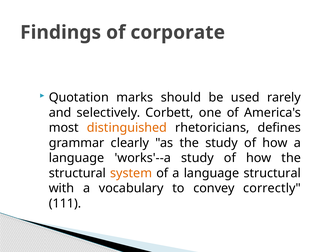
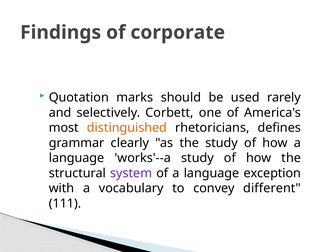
system colour: orange -> purple (131, 173)
language structural: structural -> exception (272, 173)
correctly: correctly -> different (272, 188)
